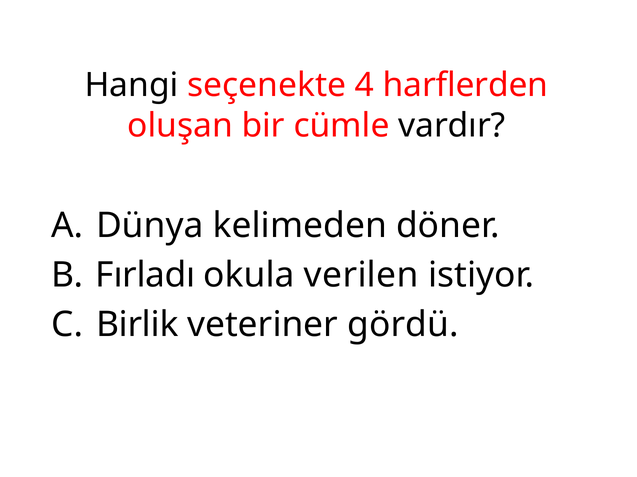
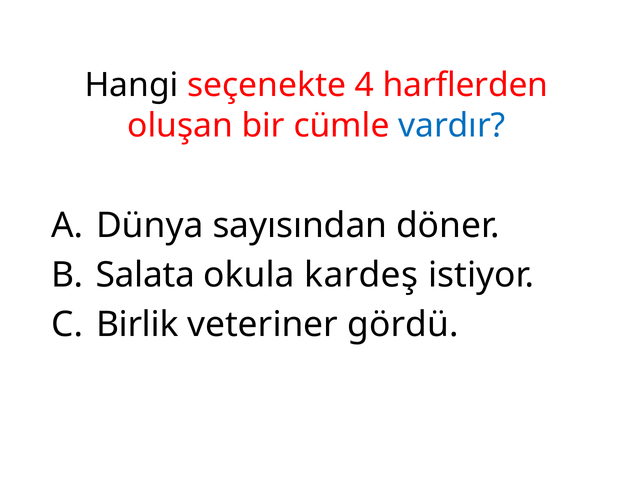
vardır colour: black -> blue (452, 126)
kelimeden: kelimeden -> sayısından (300, 226)
Fırladı: Fırladı -> Salata (145, 275)
verilen: verilen -> kardeş (361, 275)
